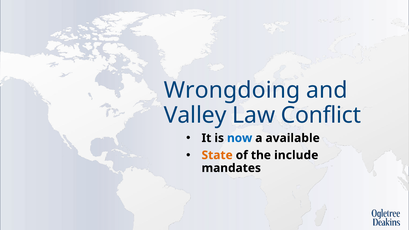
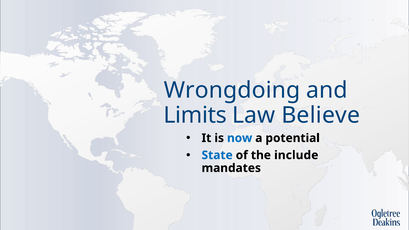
Valley: Valley -> Limits (195, 115)
Conflict: Conflict -> Believe (321, 115)
available: available -> potential (293, 138)
State colour: orange -> blue (217, 155)
